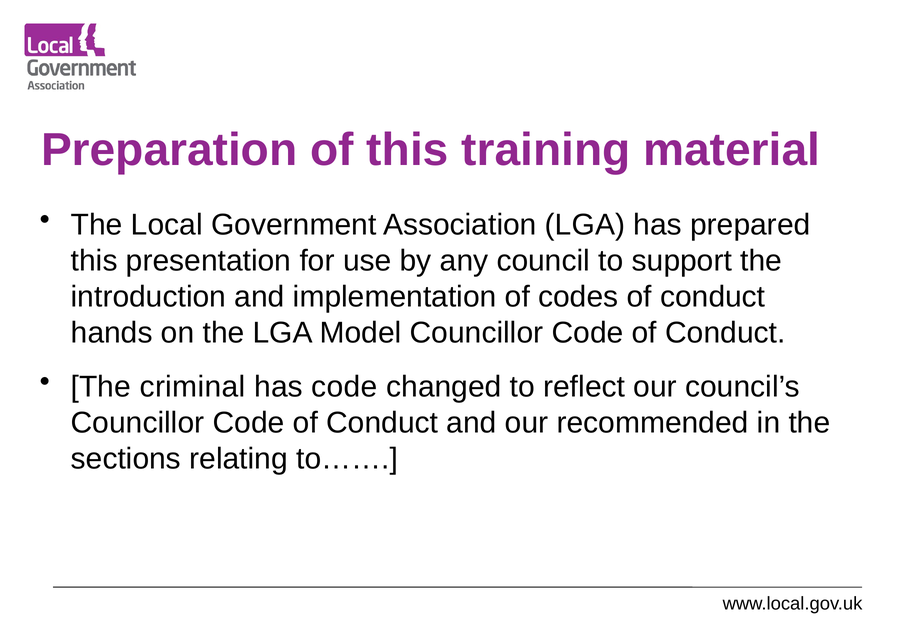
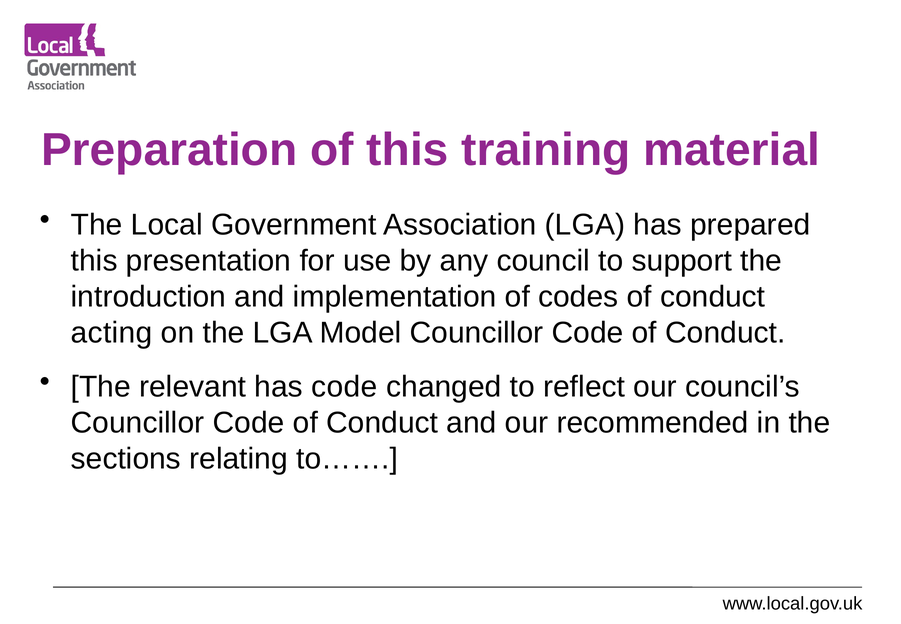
hands: hands -> acting (112, 333)
criminal: criminal -> relevant (193, 386)
